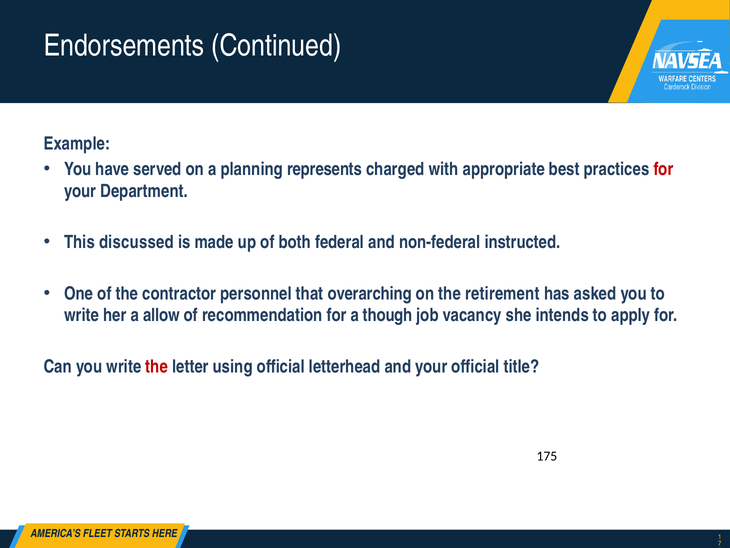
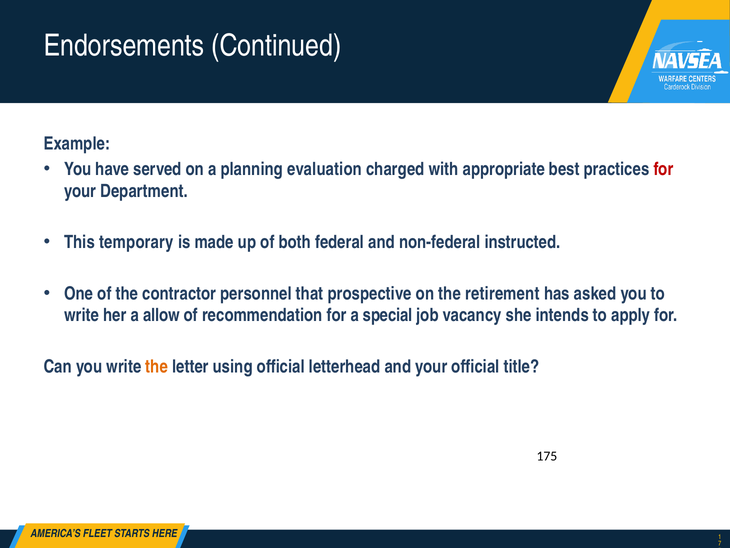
represents: represents -> evaluation (325, 169)
discussed: discussed -> temporary (136, 242)
overarching: overarching -> prospective (370, 293)
though: though -> special (388, 315)
the colour: red -> orange (157, 366)
